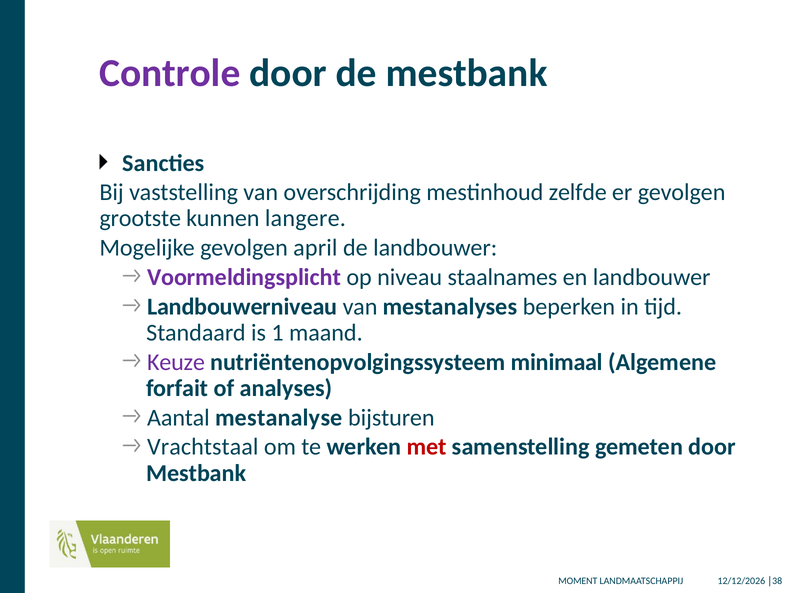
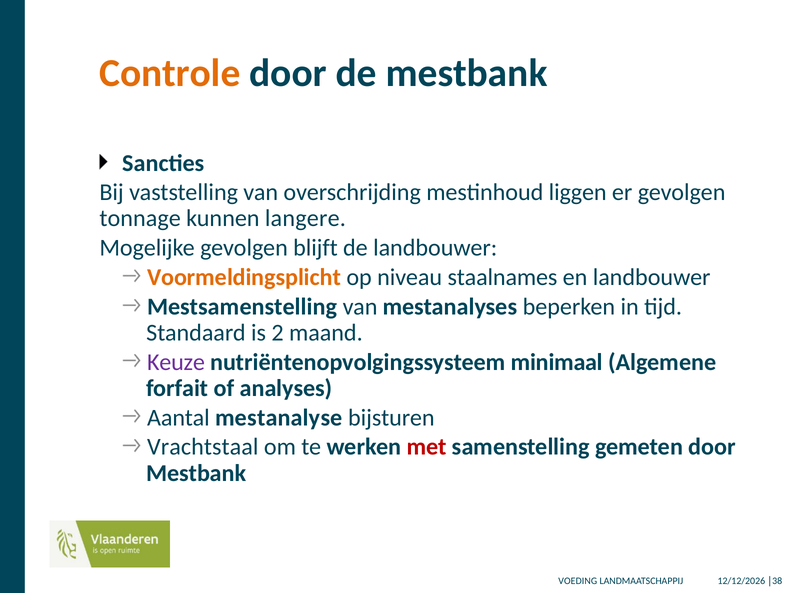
Controle colour: purple -> orange (170, 73)
zelfde: zelfde -> liggen (578, 192)
grootste: grootste -> tonnage (140, 218)
april: april -> blijft (315, 248)
Voormeldingsplicht colour: purple -> orange (244, 277)
Landbouwerniveau: Landbouwerniveau -> Mestsamenstelling (242, 306)
1: 1 -> 2 (278, 332)
MOMENT: MOMENT -> VOEDING (578, 580)
